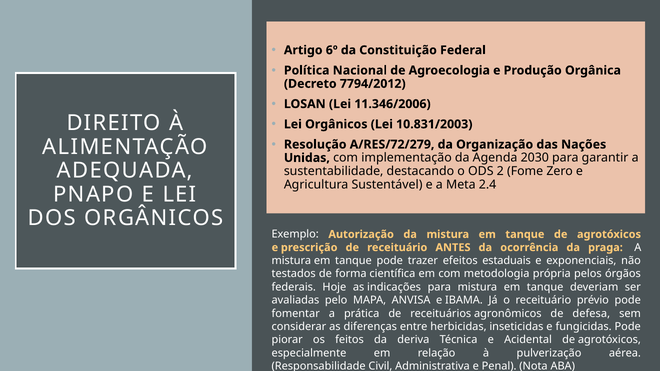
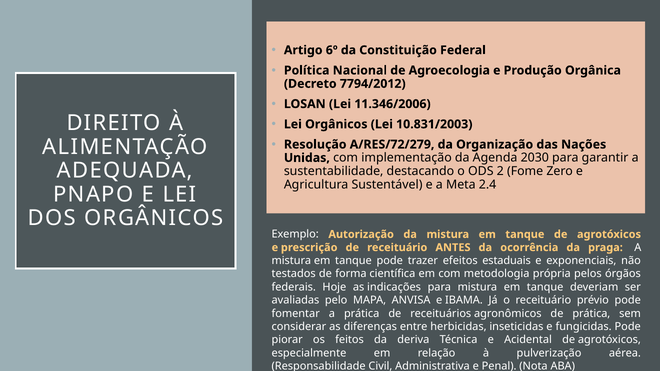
de defesa: defesa -> prática (591, 314)
